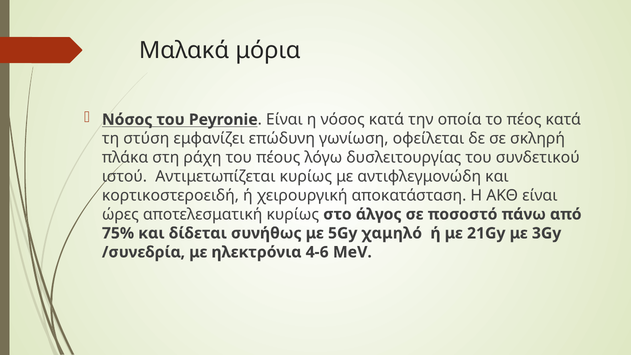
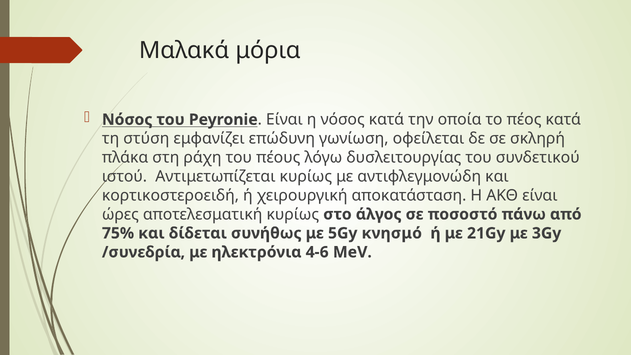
χαμηλό: χαμηλό -> κνησμό (392, 233)
